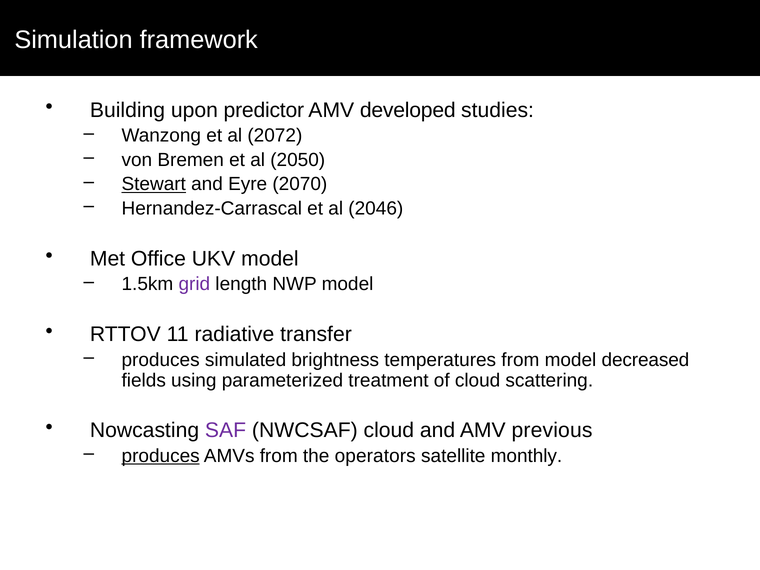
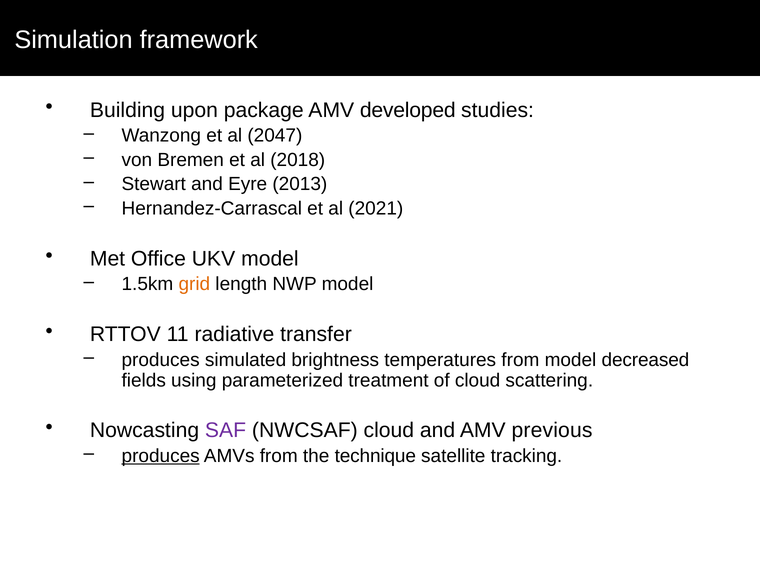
predictor: predictor -> package (264, 110)
2072: 2072 -> 2047 (275, 136)
2050: 2050 -> 2018 (298, 160)
Stewart underline: present -> none (154, 184)
2070: 2070 -> 2013 (300, 184)
2046: 2046 -> 2021 (376, 209)
grid colour: purple -> orange (194, 284)
operators: operators -> technique (375, 456)
monthly: monthly -> tracking (526, 456)
